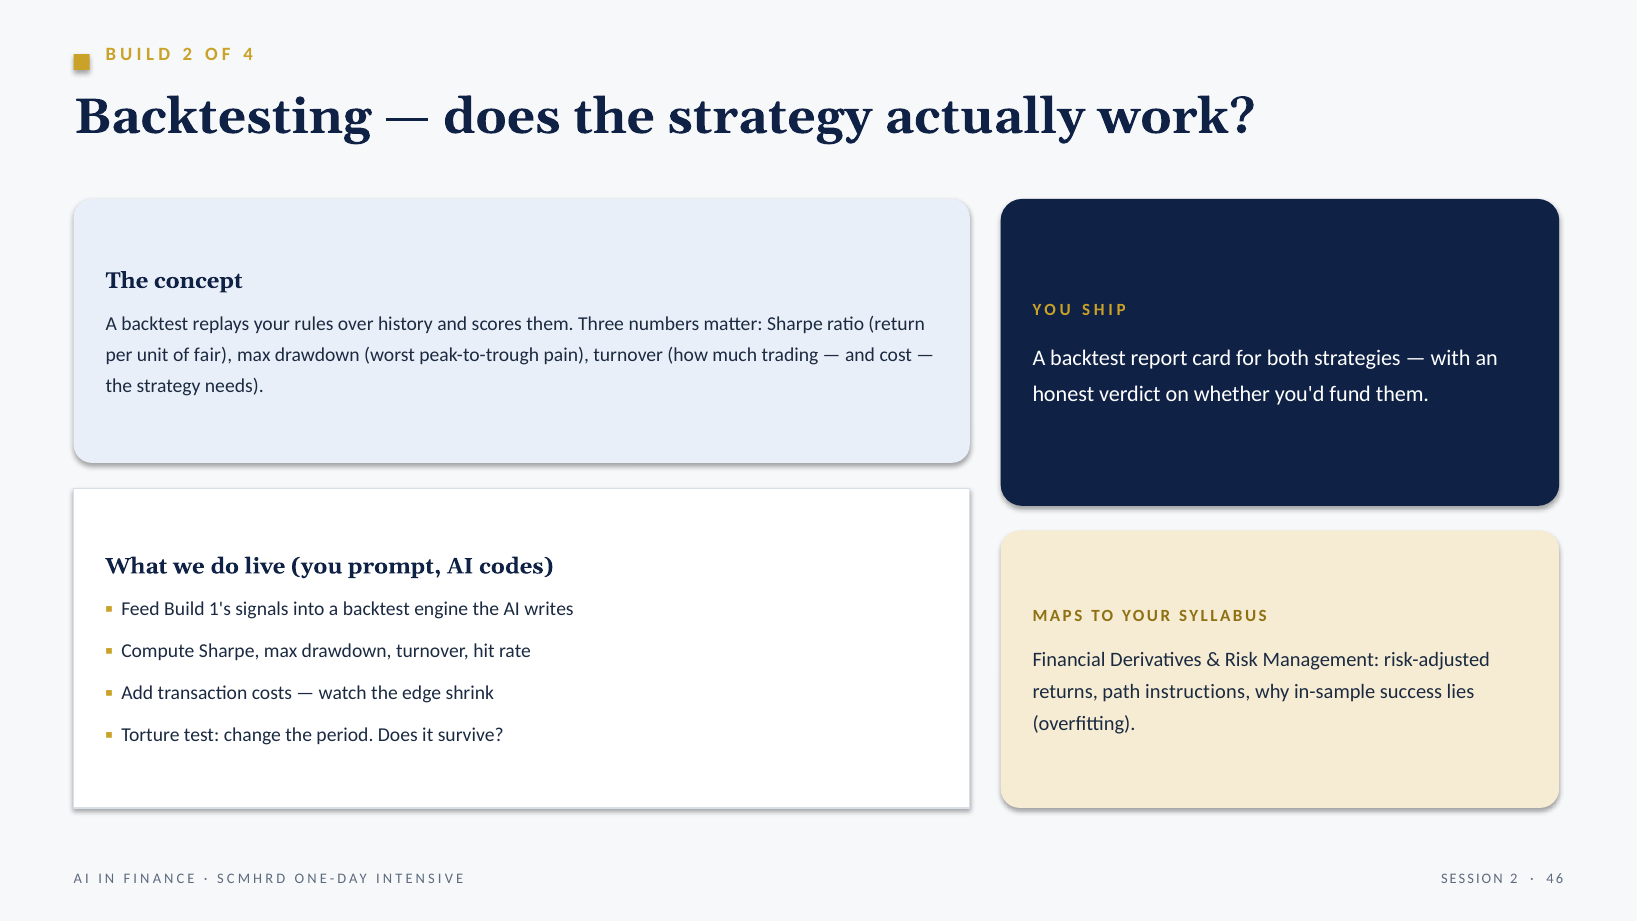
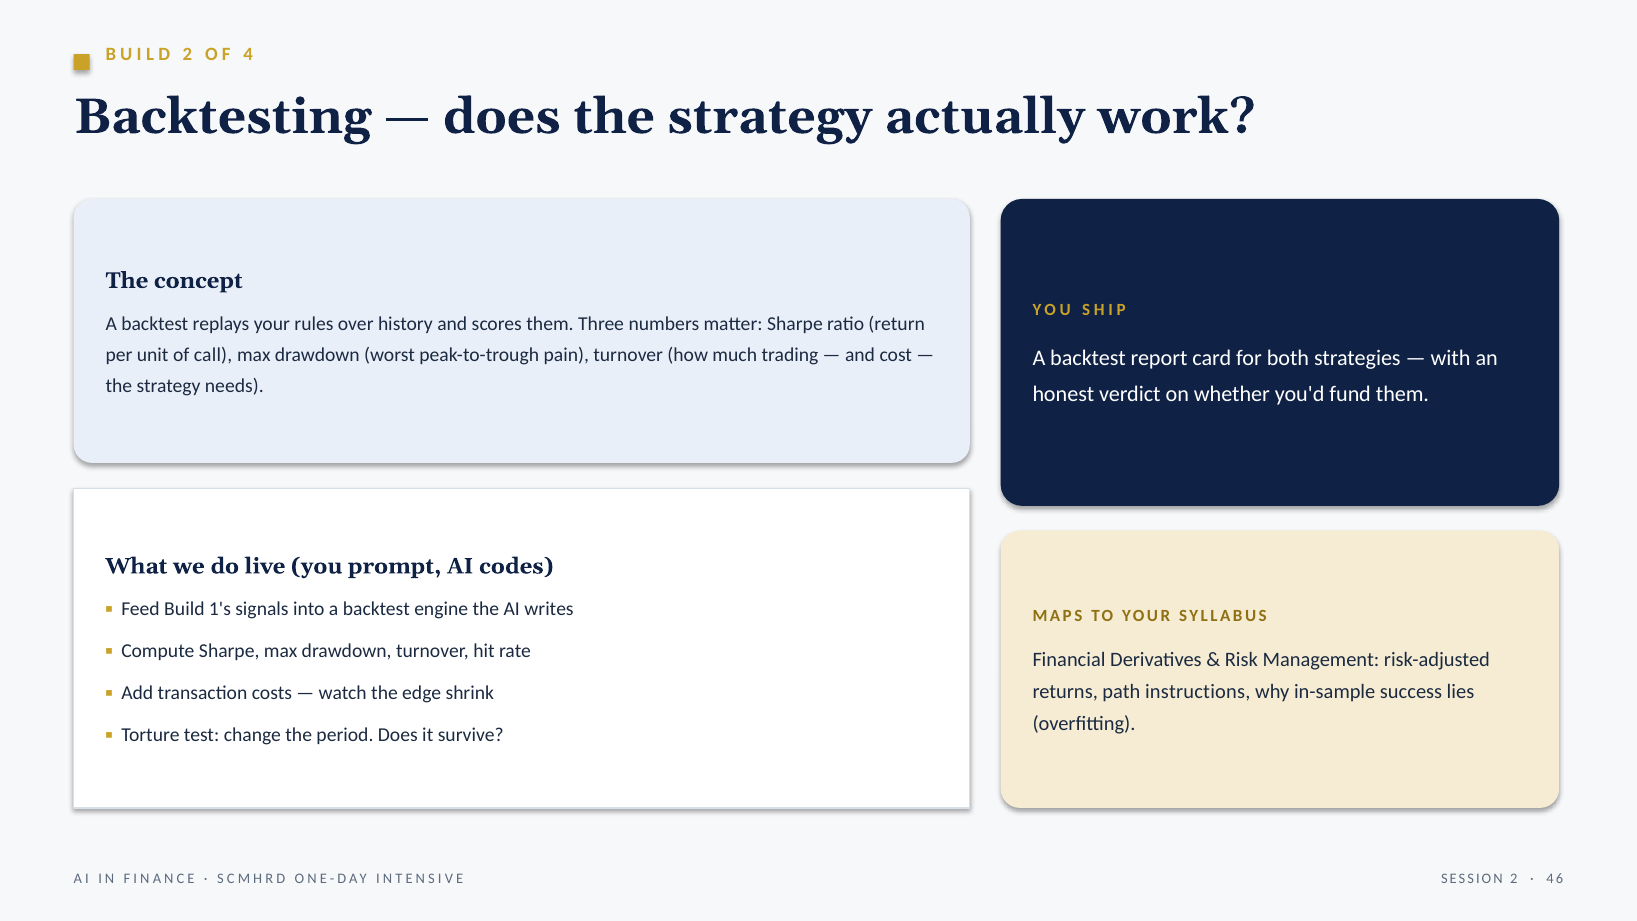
fair: fair -> call (213, 355)
